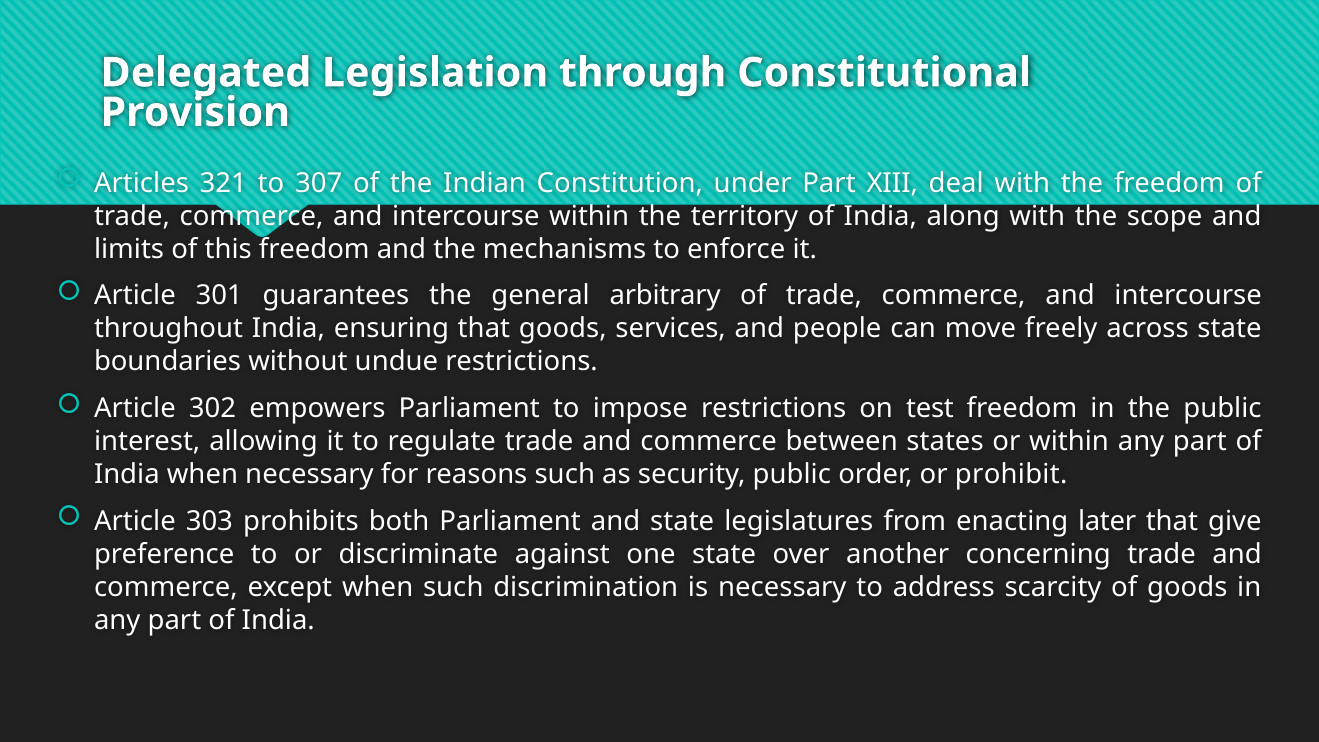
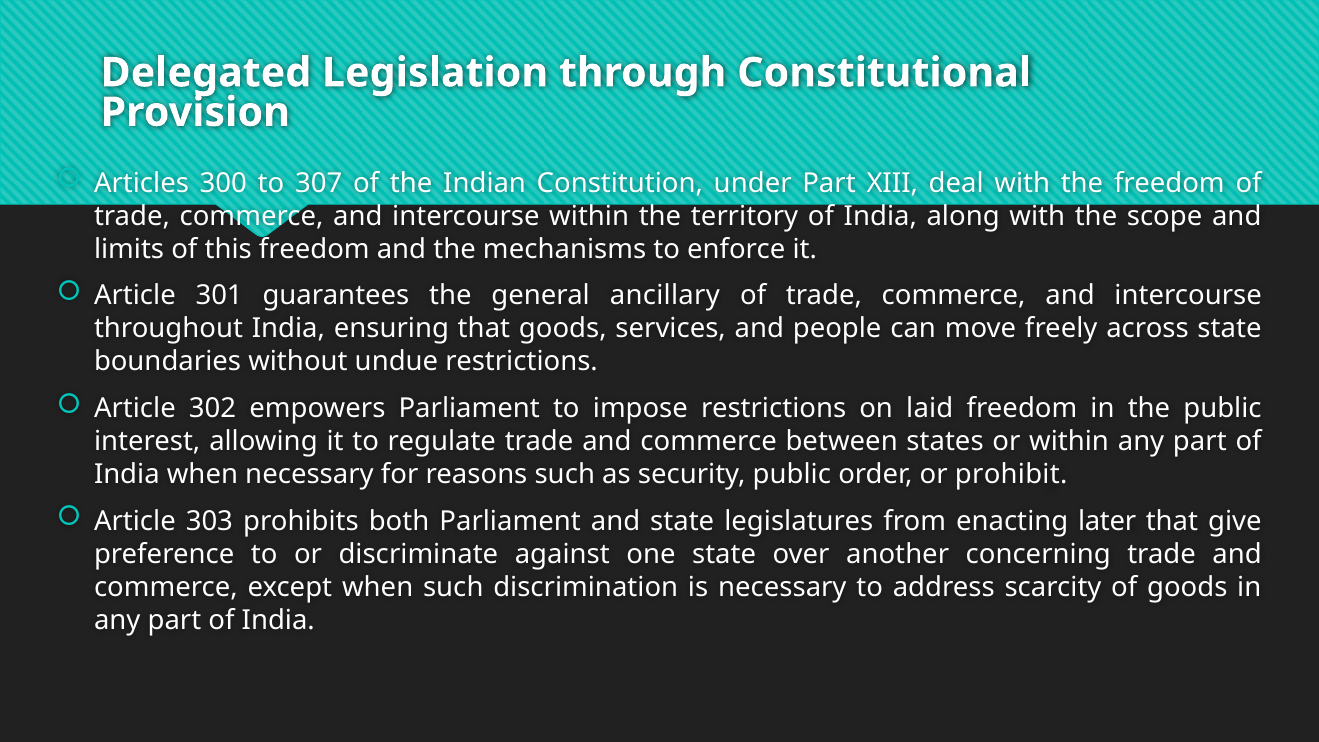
321: 321 -> 300 (223, 183)
arbitrary: arbitrary -> ancillary (665, 296)
test: test -> laid (930, 409)
